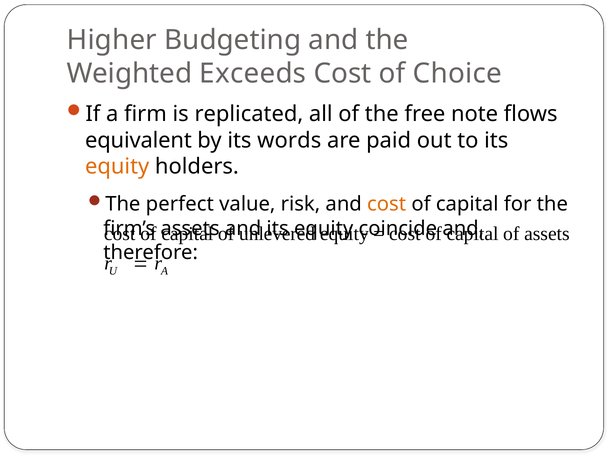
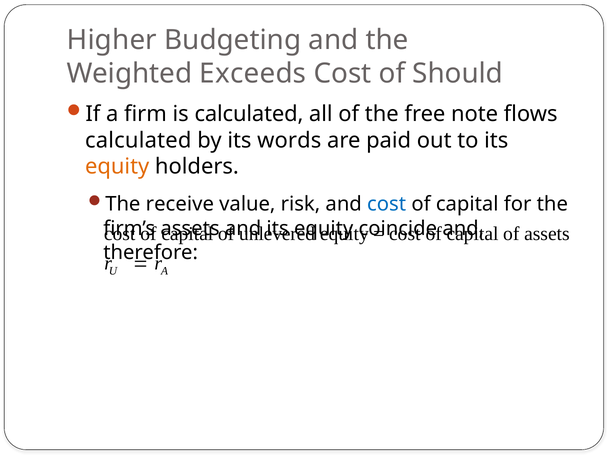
Choice: Choice -> Should (458, 73)
is replicated: replicated -> calculated (249, 114)
equivalent: equivalent -> calculated (138, 140)
perfect: perfect -> receive (180, 204)
cost colour: orange -> blue (387, 204)
